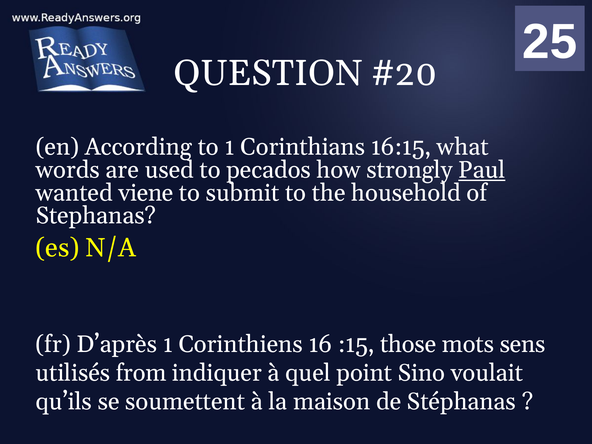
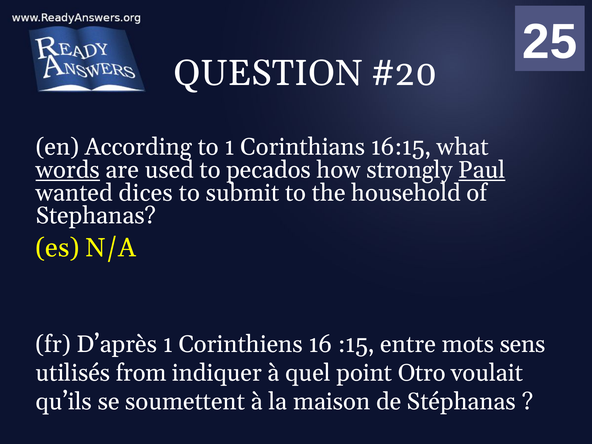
words underline: none -> present (68, 170)
viene: viene -> dices (146, 193)
those: those -> entre (408, 344)
Sino: Sino -> Otro (422, 373)
